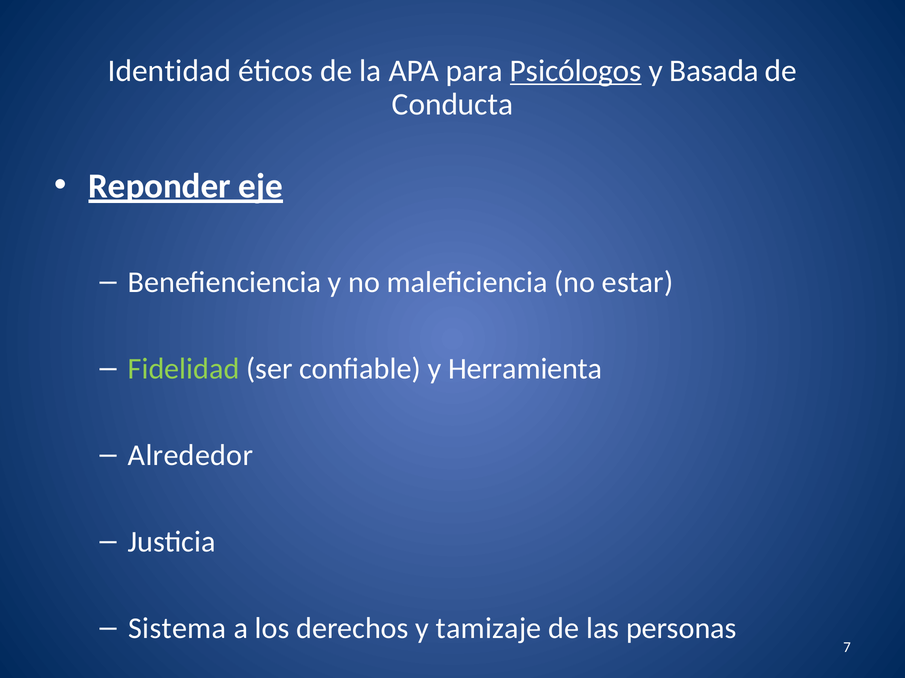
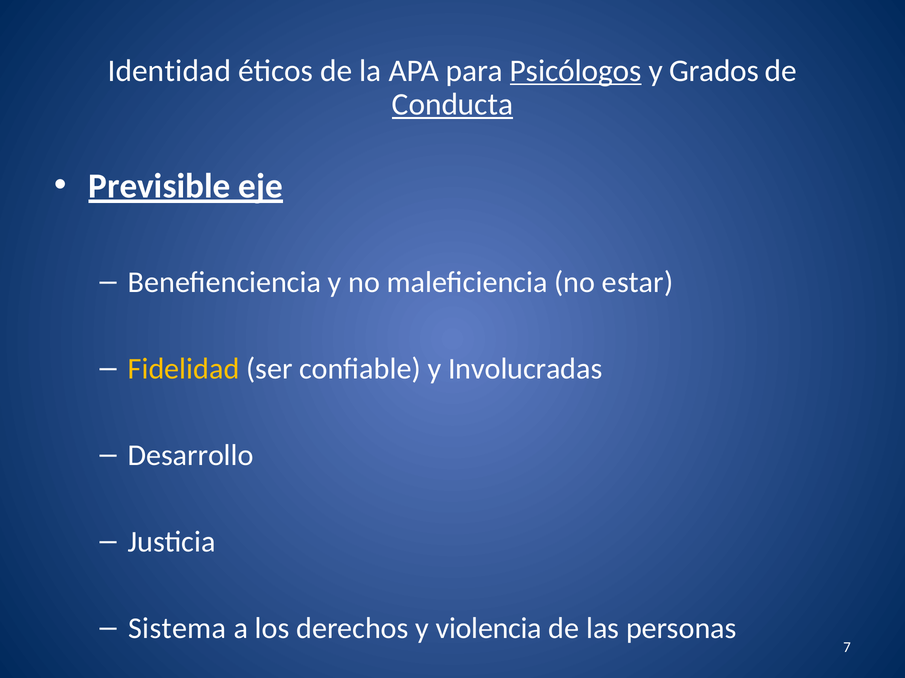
Basada: Basada -> Grados (714, 71)
Conducta underline: none -> present (452, 105)
Reponder: Reponder -> Previsible (159, 186)
Fidelidad colour: light green -> yellow (184, 369)
Herramienta: Herramienta -> Involucradas (525, 369)
Alrededor: Alrededor -> Desarrollo (191, 456)
tamizaje: tamizaje -> violencia (489, 629)
